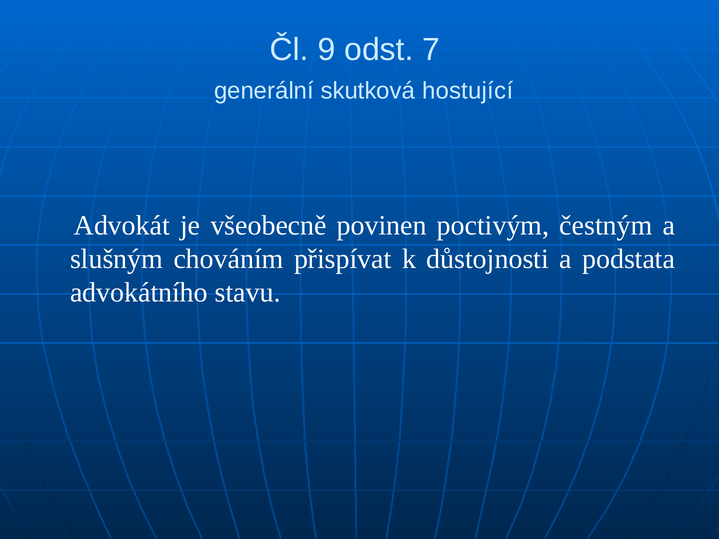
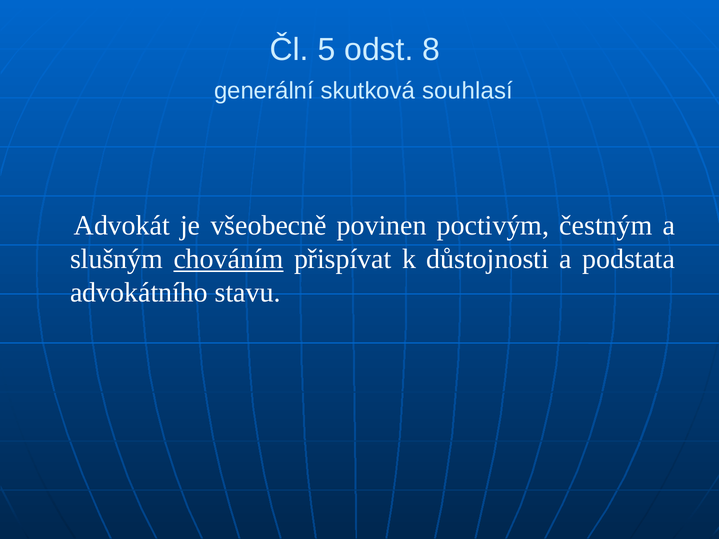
9: 9 -> 5 (326, 50)
7: 7 -> 8 (431, 50)
hostující: hostující -> souhlasí (468, 91)
chováním underline: none -> present (229, 259)
